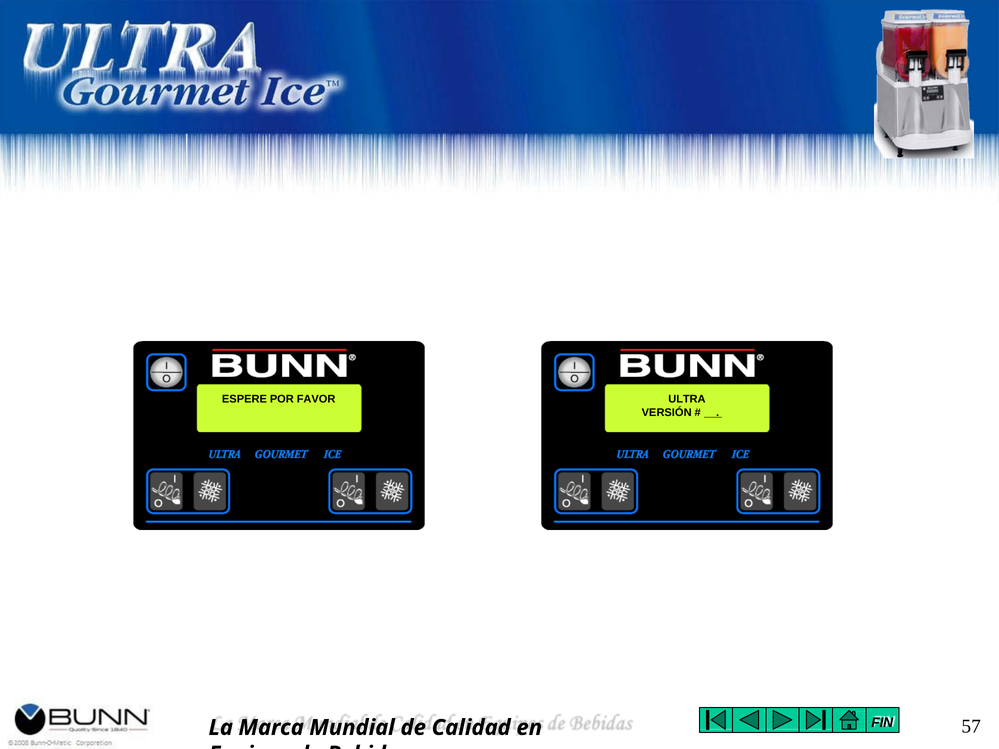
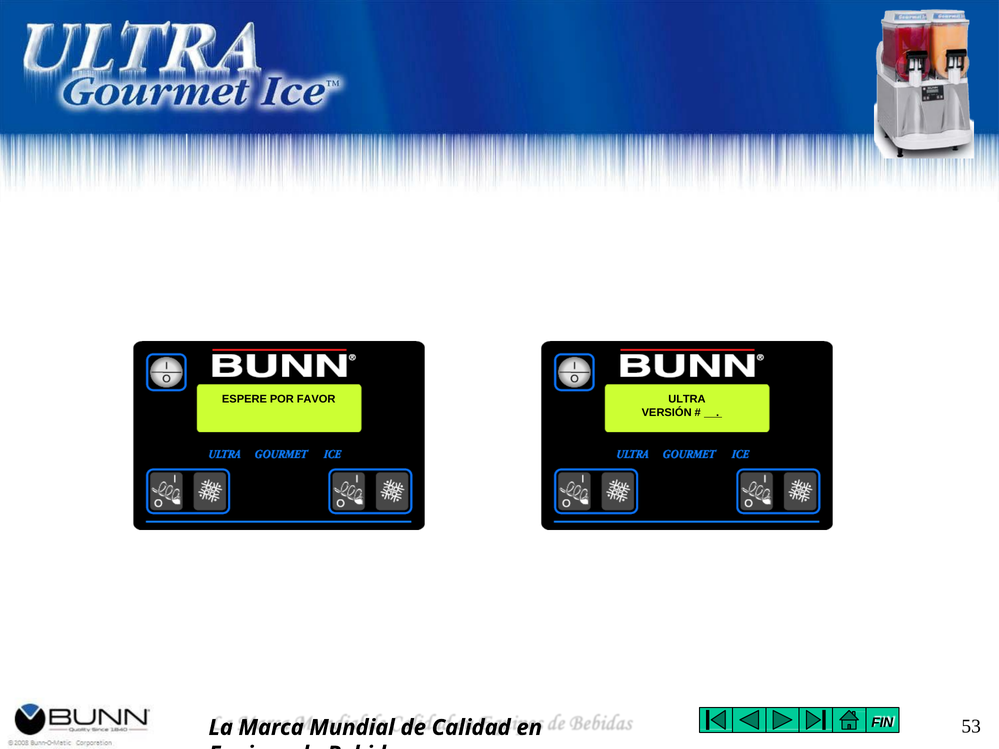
57: 57 -> 53 (971, 727)
